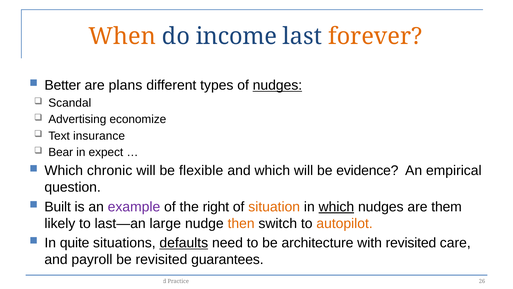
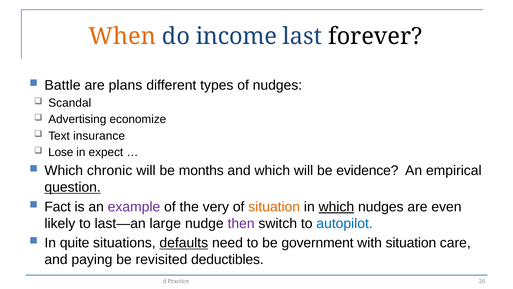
forever colour: orange -> black (375, 37)
Better: Better -> Battle (63, 85)
nudges underline: present -> none (277, 85)
Bear: Bear -> Lose (61, 152)
flexible: flexible -> months (201, 170)
question underline: none -> present (73, 187)
Built: Built -> Fact (58, 207)
right: right -> very (216, 207)
them: them -> even (446, 207)
then colour: orange -> purple (241, 223)
autopilot colour: orange -> blue (345, 223)
be architecture: architecture -> government (318, 243)
with revisited: revisited -> situation (411, 243)
payroll: payroll -> paying (92, 259)
guarantees: guarantees -> deductibles (227, 259)
